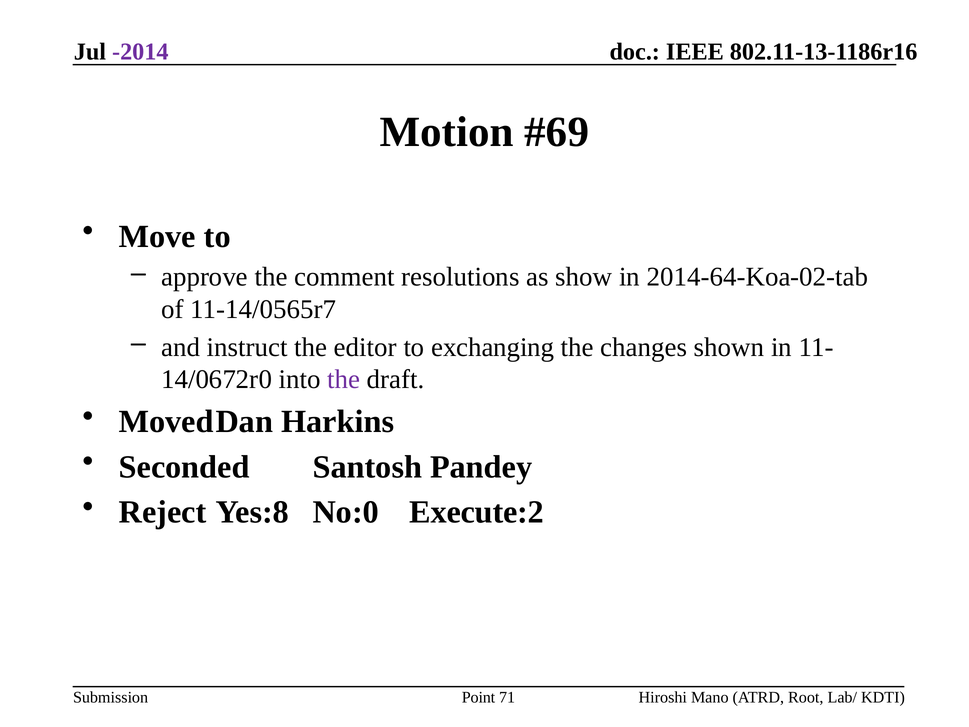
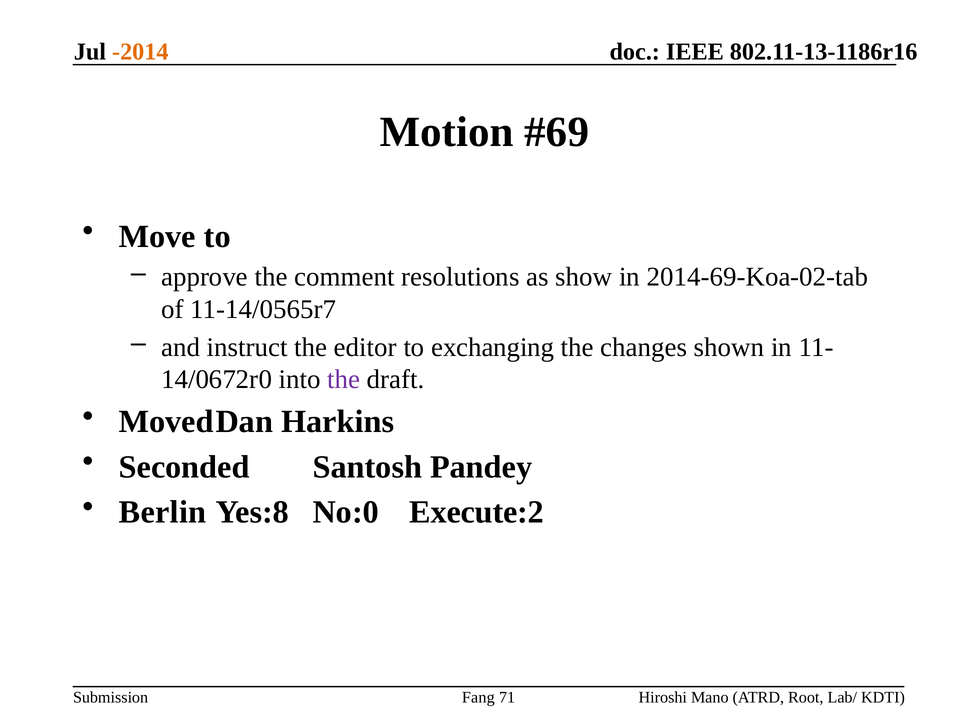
-2014 colour: purple -> orange (140, 52)
2014-64-Koa-02-tab: 2014-64-Koa-02-tab -> 2014-69-Koa-02-tab (758, 277)
Reject: Reject -> Berlin (163, 512)
Point: Point -> Fang (478, 697)
